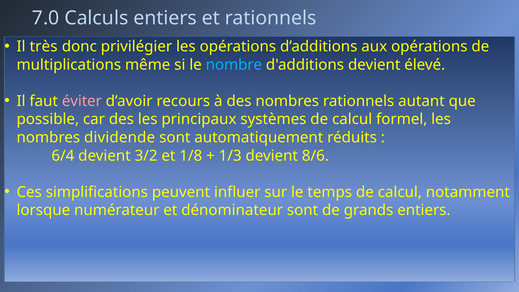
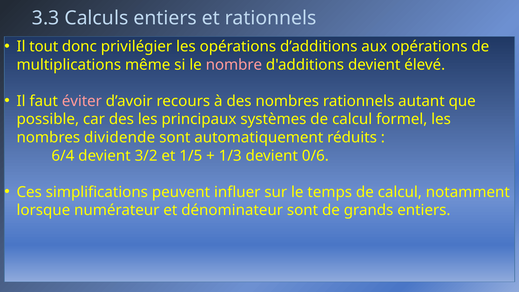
7.0: 7.0 -> 3.3 (46, 18)
très: très -> tout (44, 47)
nombre colour: light blue -> pink (234, 65)
1/8: 1/8 -> 1/5 (191, 156)
8/6: 8/6 -> 0/6 (315, 156)
